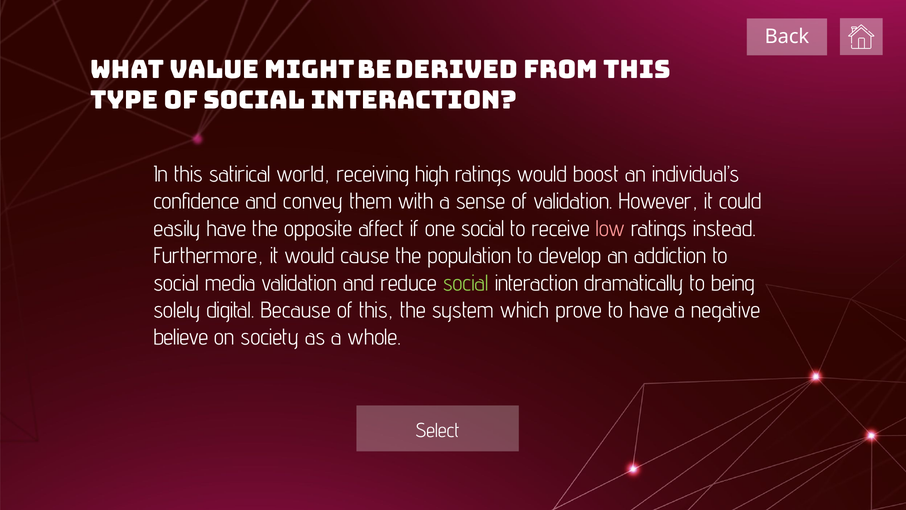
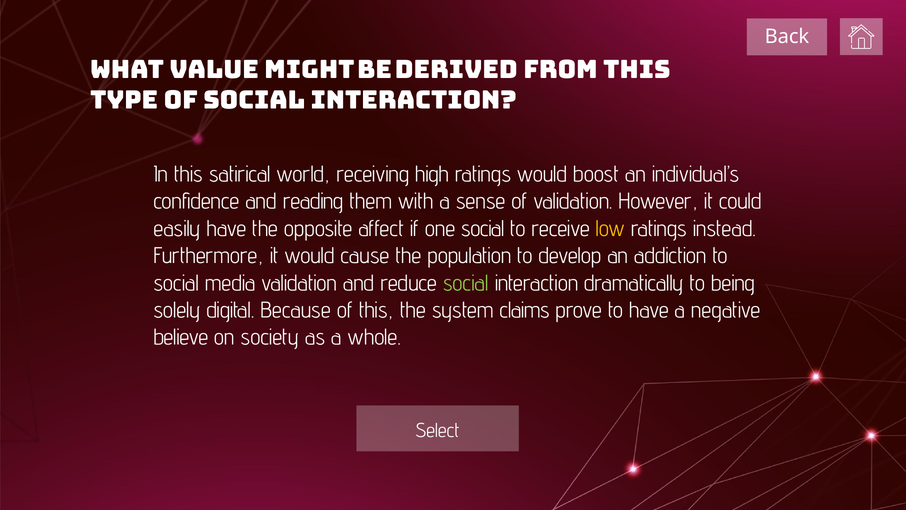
convey: convey -> reading (313, 201)
low colour: pink -> yellow (610, 229)
which: which -> claims (525, 310)
